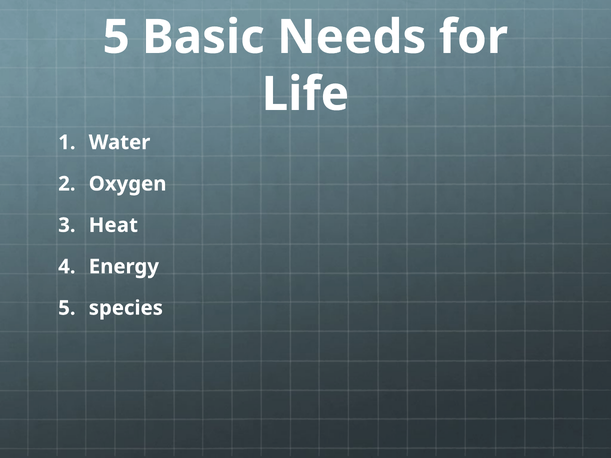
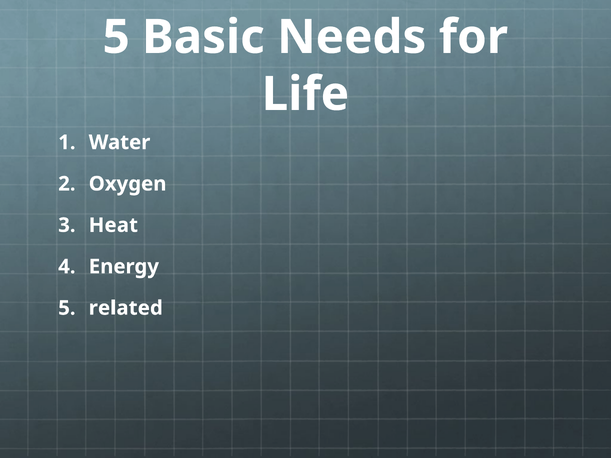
species: species -> related (126, 308)
